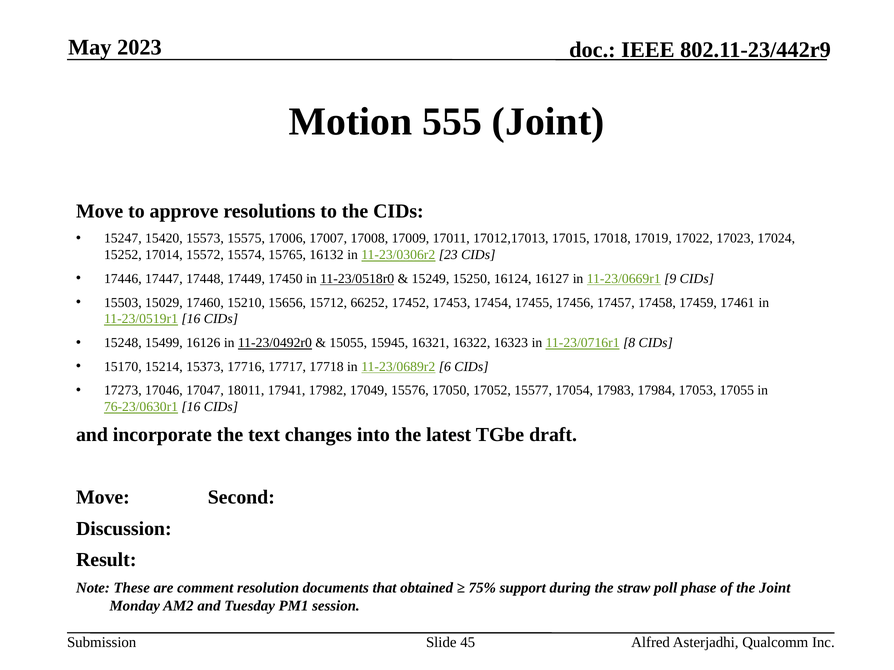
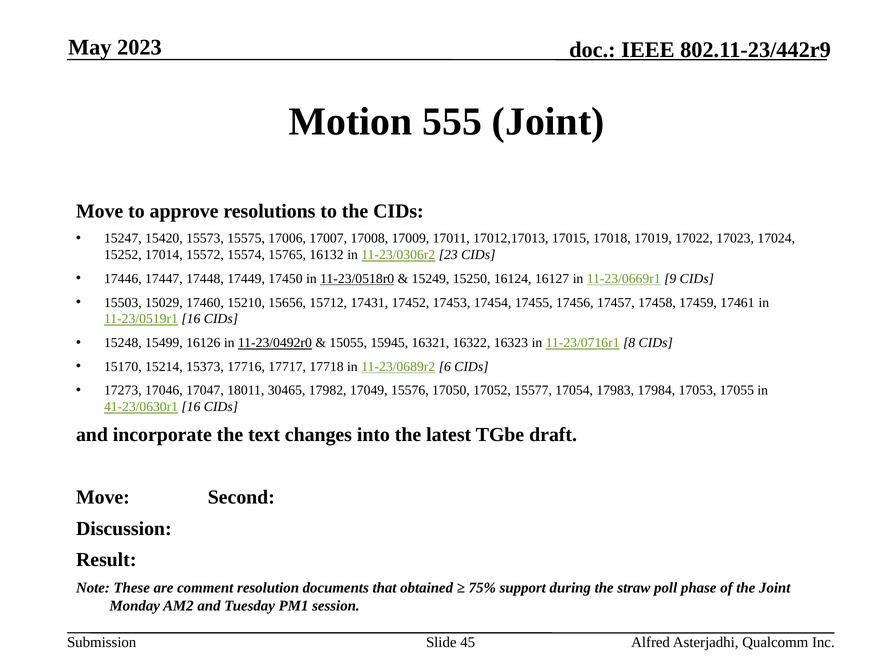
66252: 66252 -> 17431 (369, 303)
17941: 17941 -> 30465 (287, 391)
76-23/0630r1: 76-23/0630r1 -> 41-23/0630r1 (141, 407)
